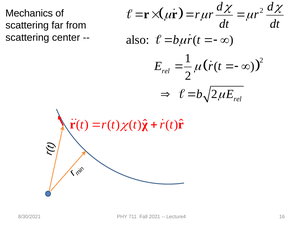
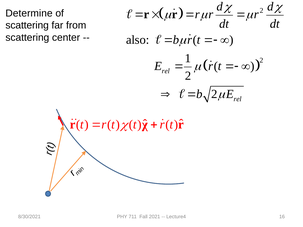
Mechanics: Mechanics -> Determine (29, 13)
